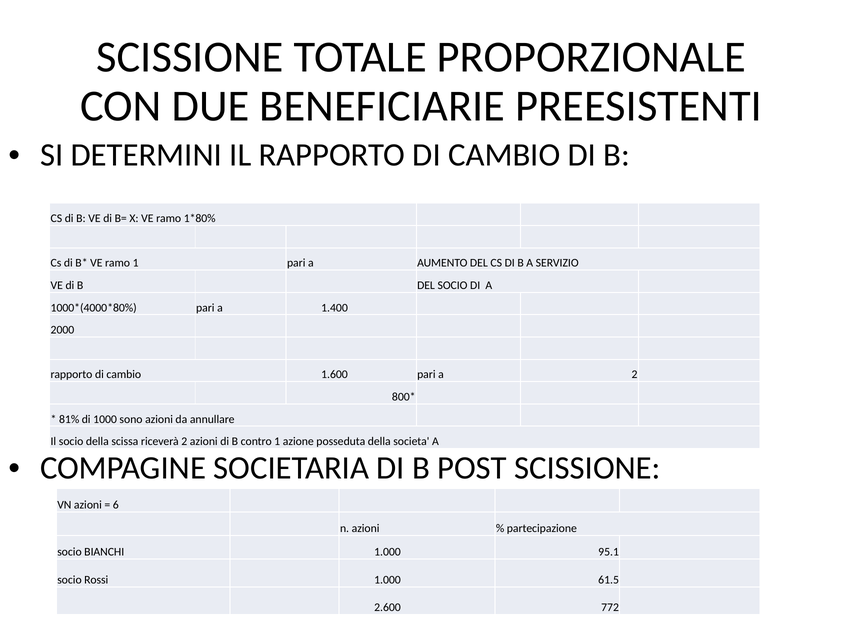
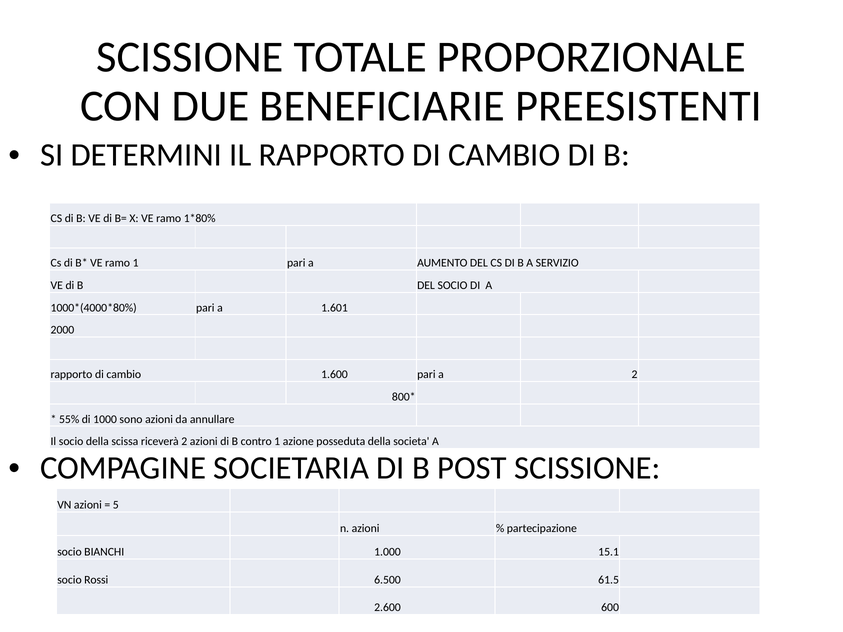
1.400: 1.400 -> 1.601 (335, 308)
81%: 81% -> 55% (69, 419)
6: 6 -> 5 (116, 505)
95.1: 95.1 -> 15.1 (609, 552)
Rossi 1.000: 1.000 -> 6.500 (387, 580)
772: 772 -> 600 (610, 608)
